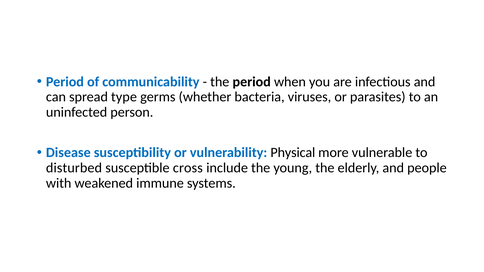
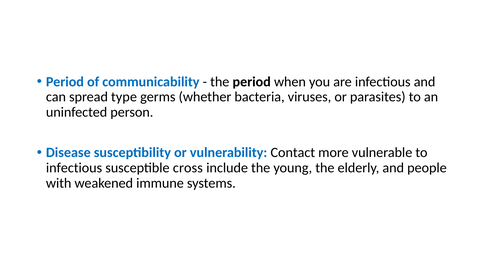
Physical: Physical -> Contact (293, 153)
disturbed: disturbed -> infectious (74, 168)
